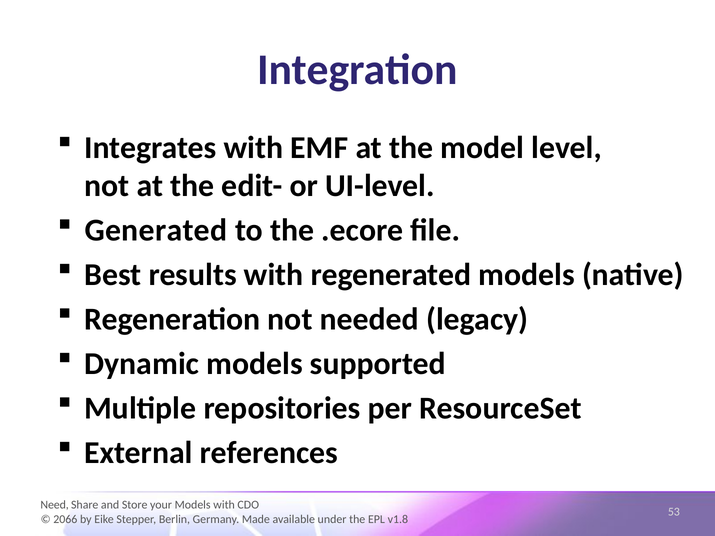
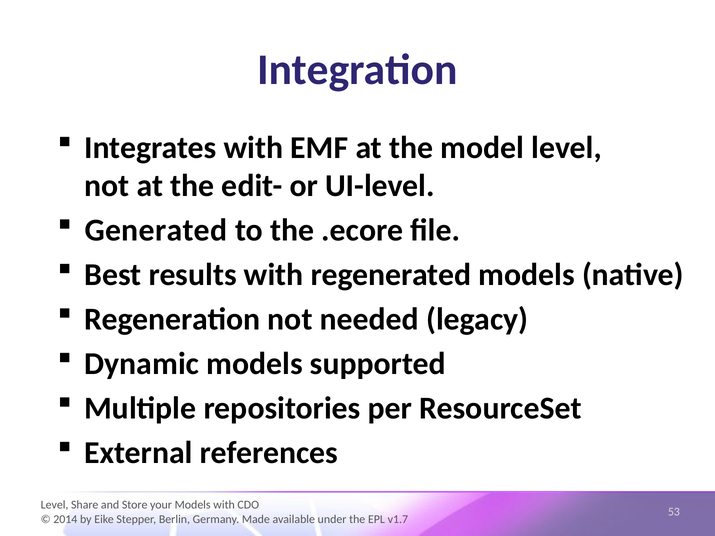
Need: Need -> Level (55, 505)
2066: 2066 -> 2014 (65, 519)
v1.8: v1.8 -> v1.7 (398, 519)
